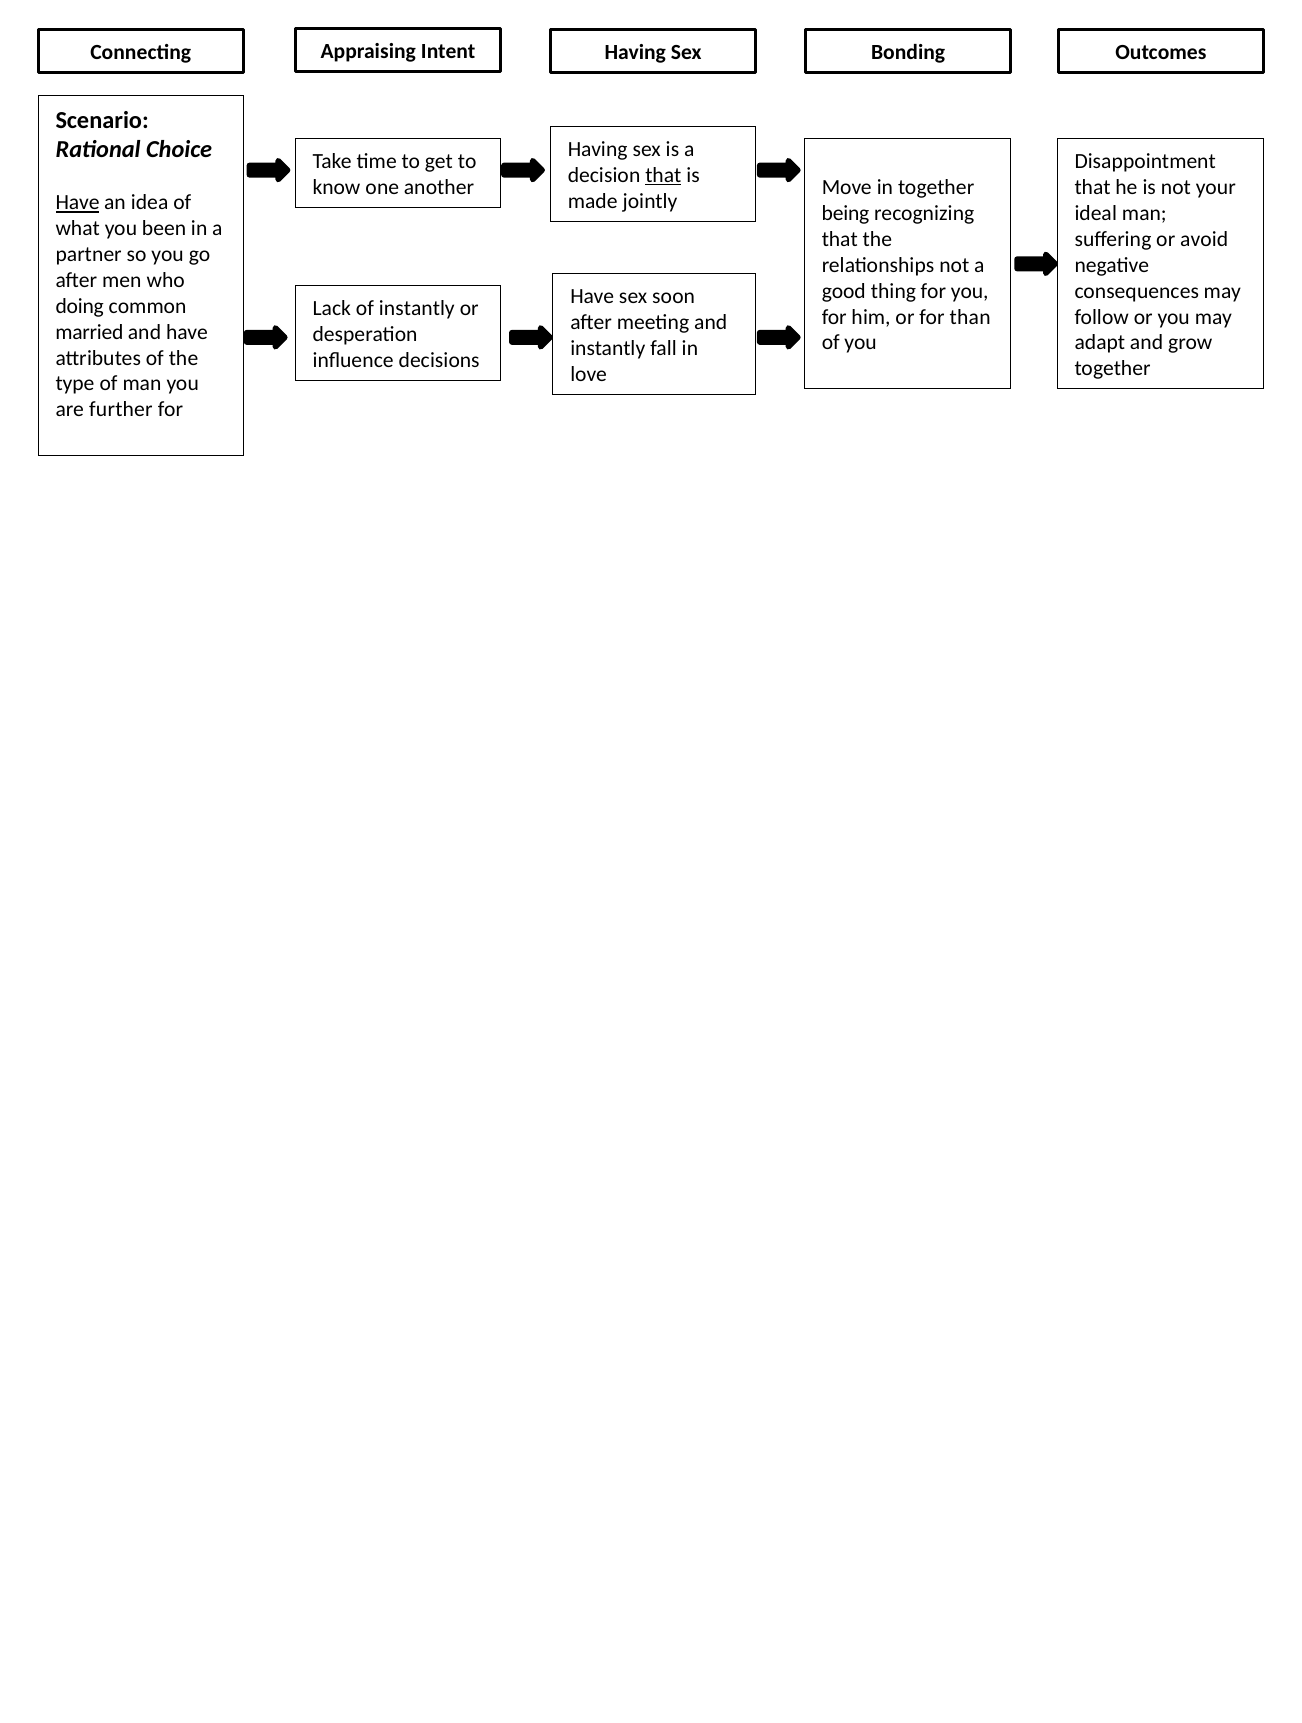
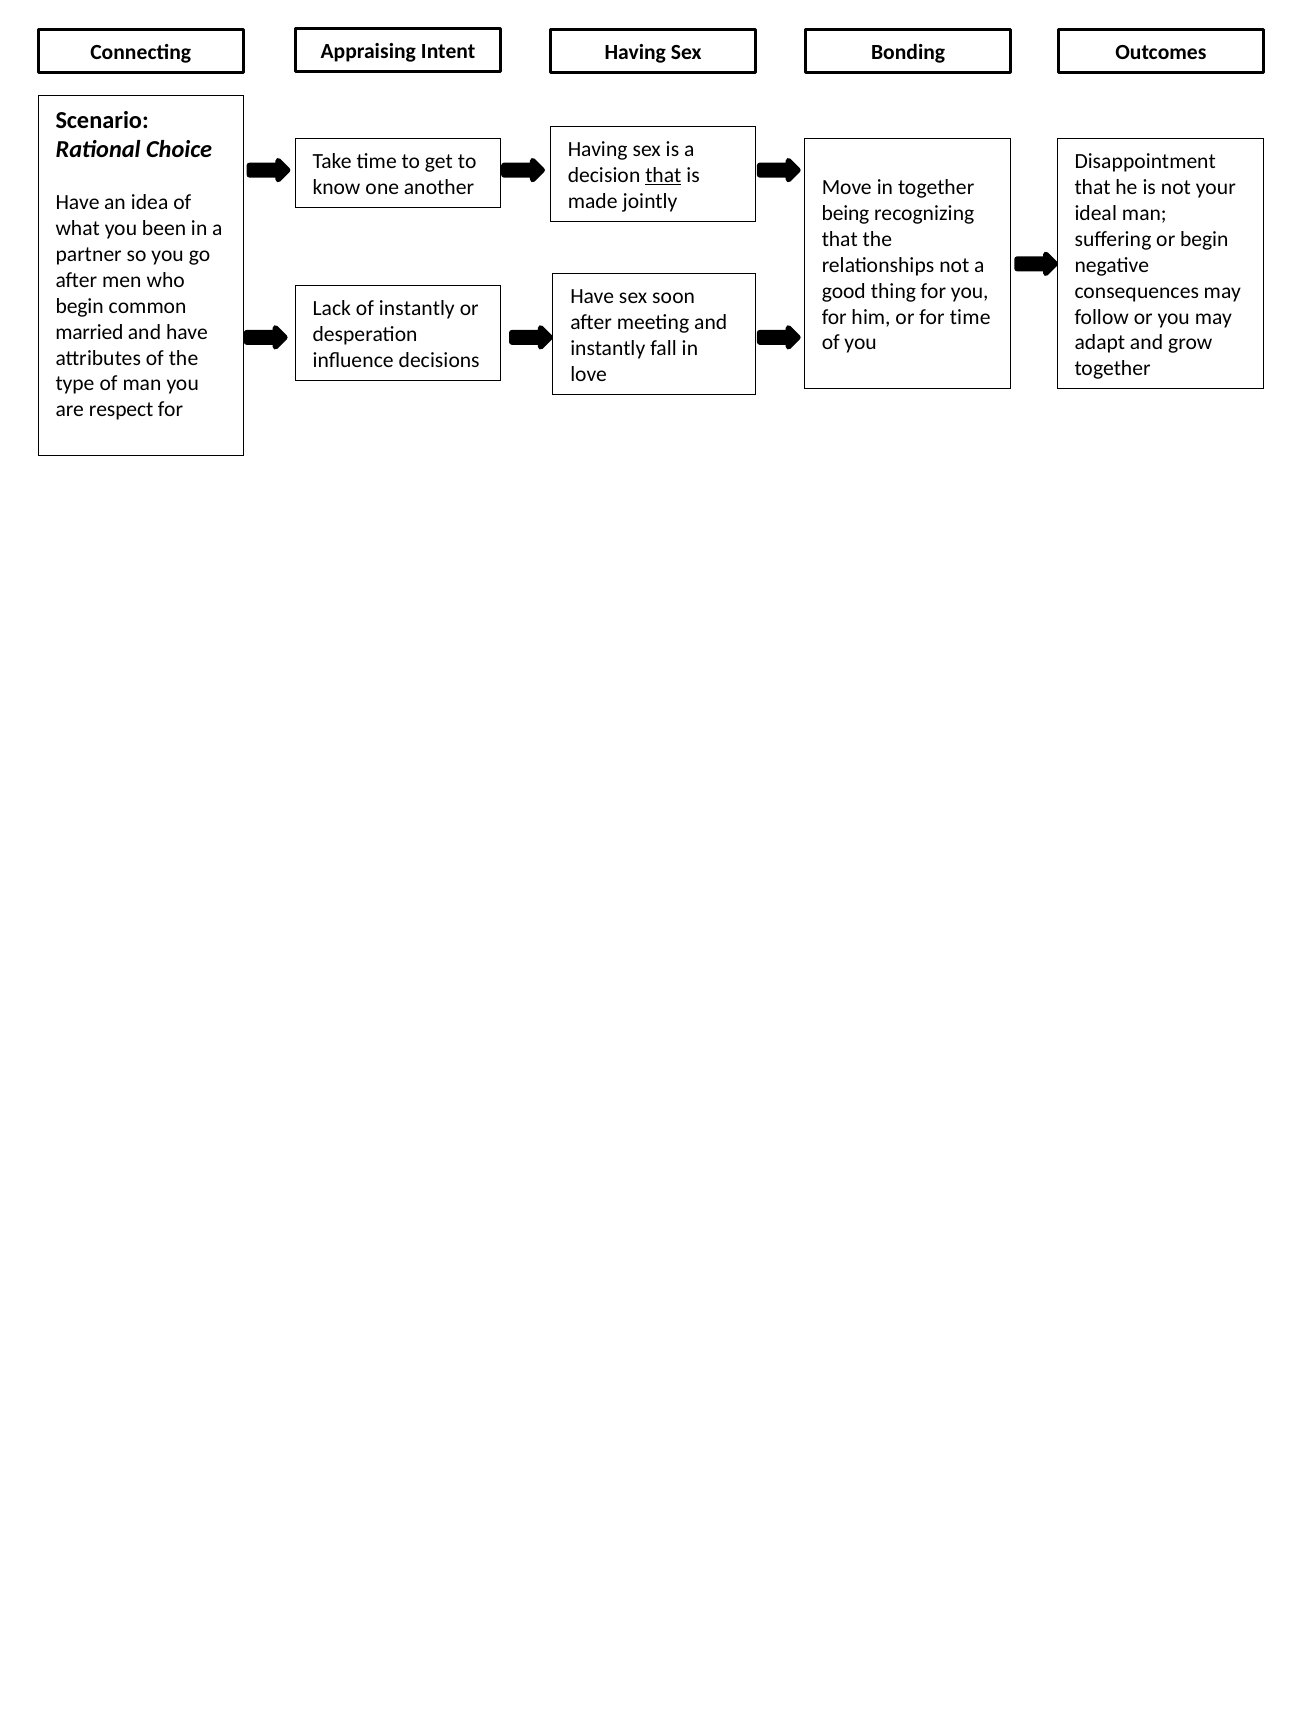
Have underline: present -> none (78, 203)
or avoid: avoid -> begin (1204, 239)
doing: doing -> begin (80, 306)
for than: than -> time (970, 317)
further: further -> respect (121, 410)
